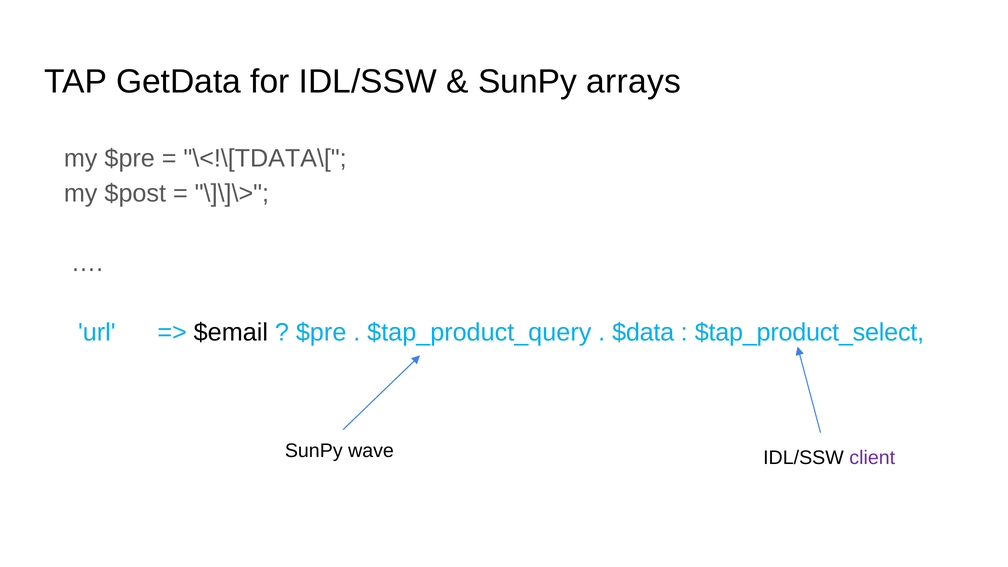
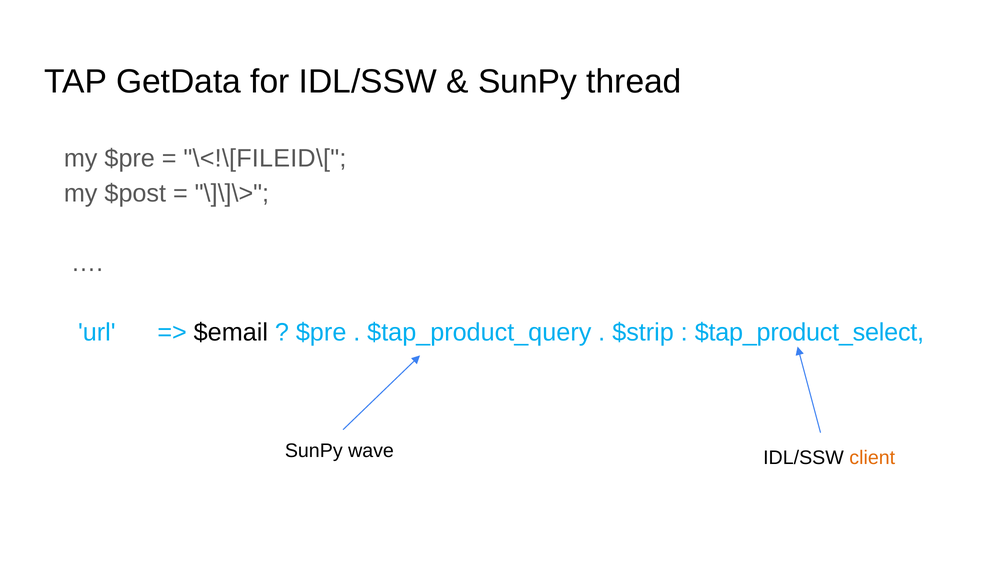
arrays: arrays -> thread (634, 82)
\<!\[TDATA\[: \<!\[TDATA\[ -> \<!\[FILEID\[ (265, 159)
$data: $data -> $strip (643, 332)
client colour: purple -> orange (872, 458)
